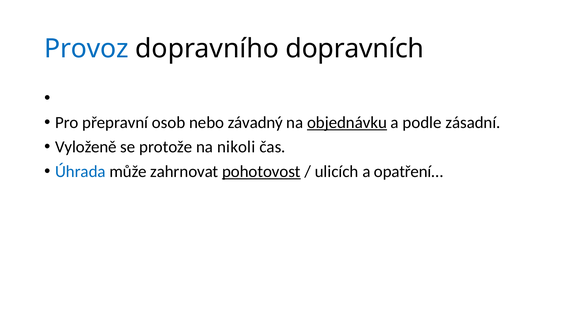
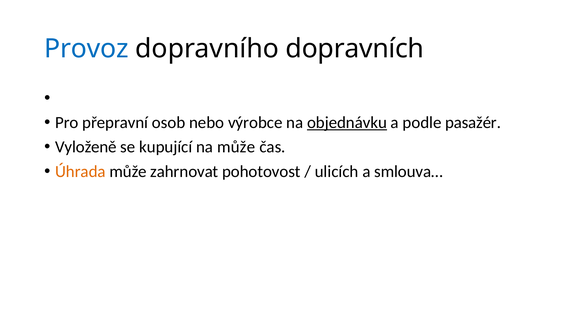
závadný: závadný -> výrobce (255, 123)
zásadní: zásadní -> pasažér (473, 123)
protože: protože -> kupující (166, 147)
na nikoli: nikoli -> může (236, 147)
Úhrada colour: blue -> orange (80, 171)
pohotovost underline: present -> none (261, 171)
opatření…: opatření… -> smlouva… (409, 171)
